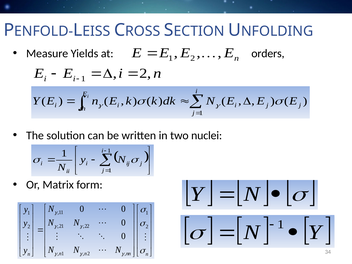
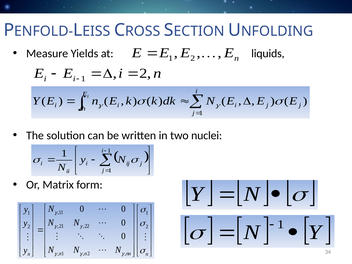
orders: orders -> liquids (268, 53)
